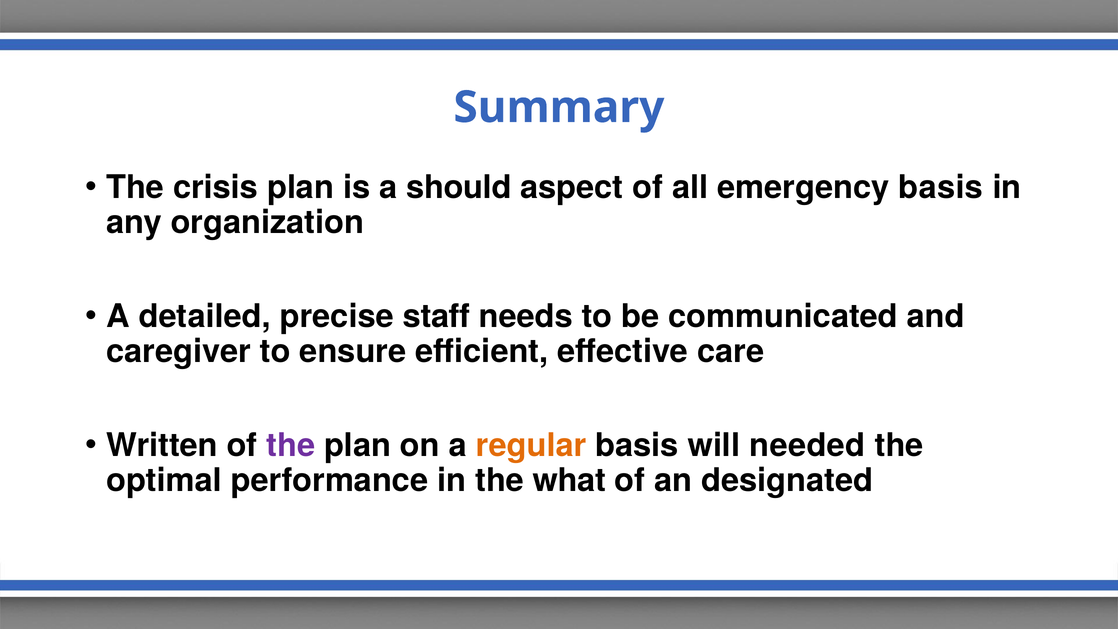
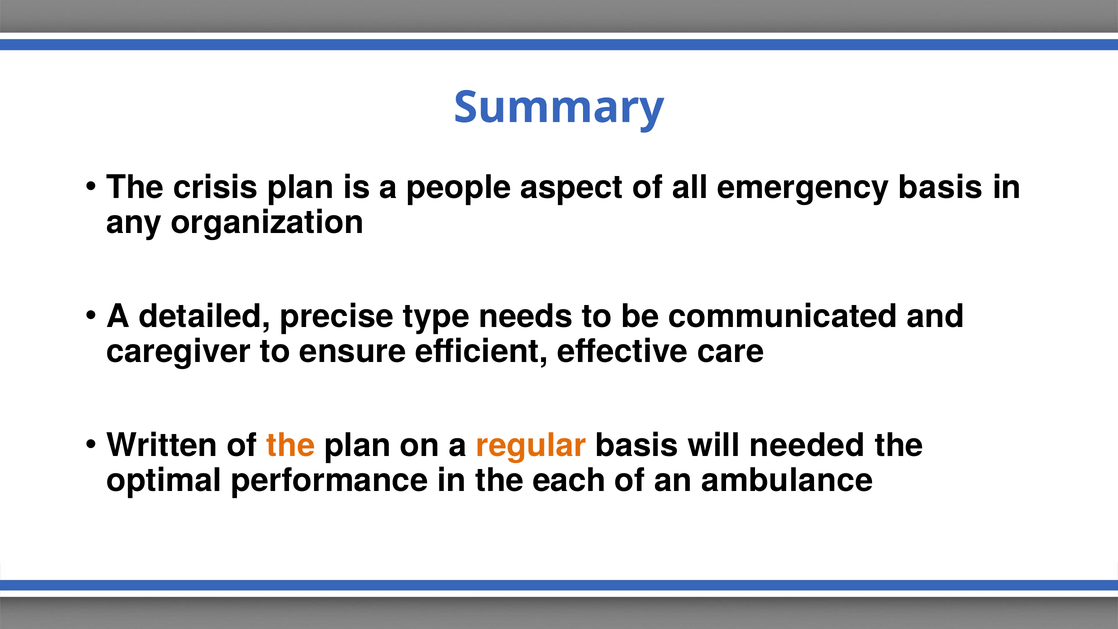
should: should -> people (459, 187)
staff: staff -> type (436, 316)
the colour: purple -> orange (291, 445)
what: what -> each (569, 481)
designated: designated -> ambulance (787, 481)
